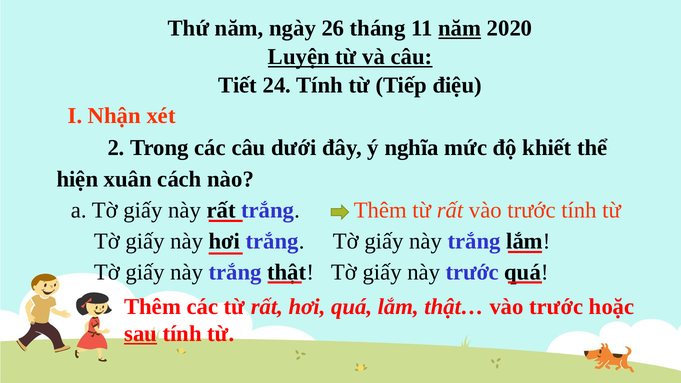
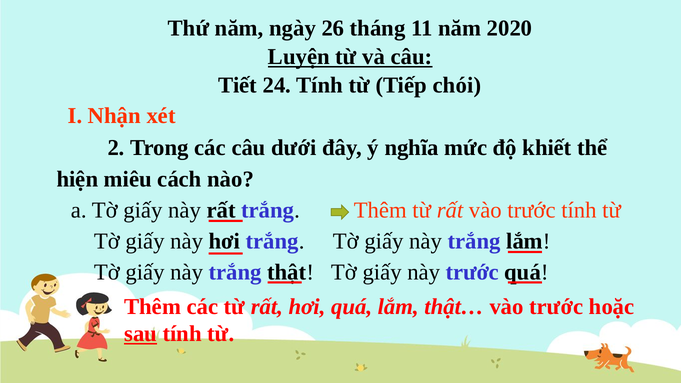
năm underline: present -> none (460, 28)
điệu: điệu -> chói (457, 85)
xuân: xuân -> miêu (128, 179)
